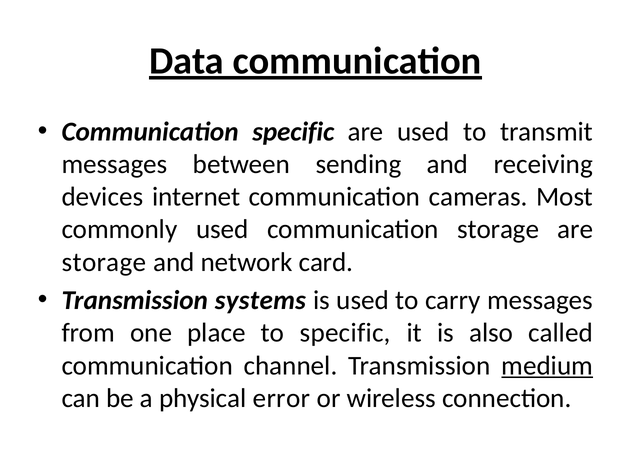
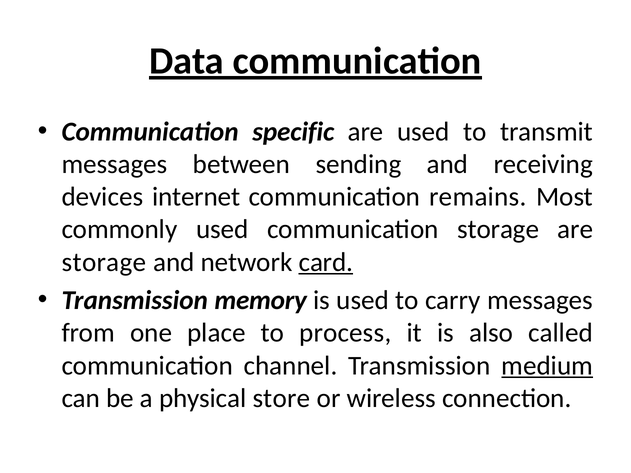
cameras: cameras -> remains (478, 197)
card underline: none -> present (326, 262)
systems: systems -> memory (261, 300)
to specific: specific -> process (345, 333)
error: error -> store (281, 398)
